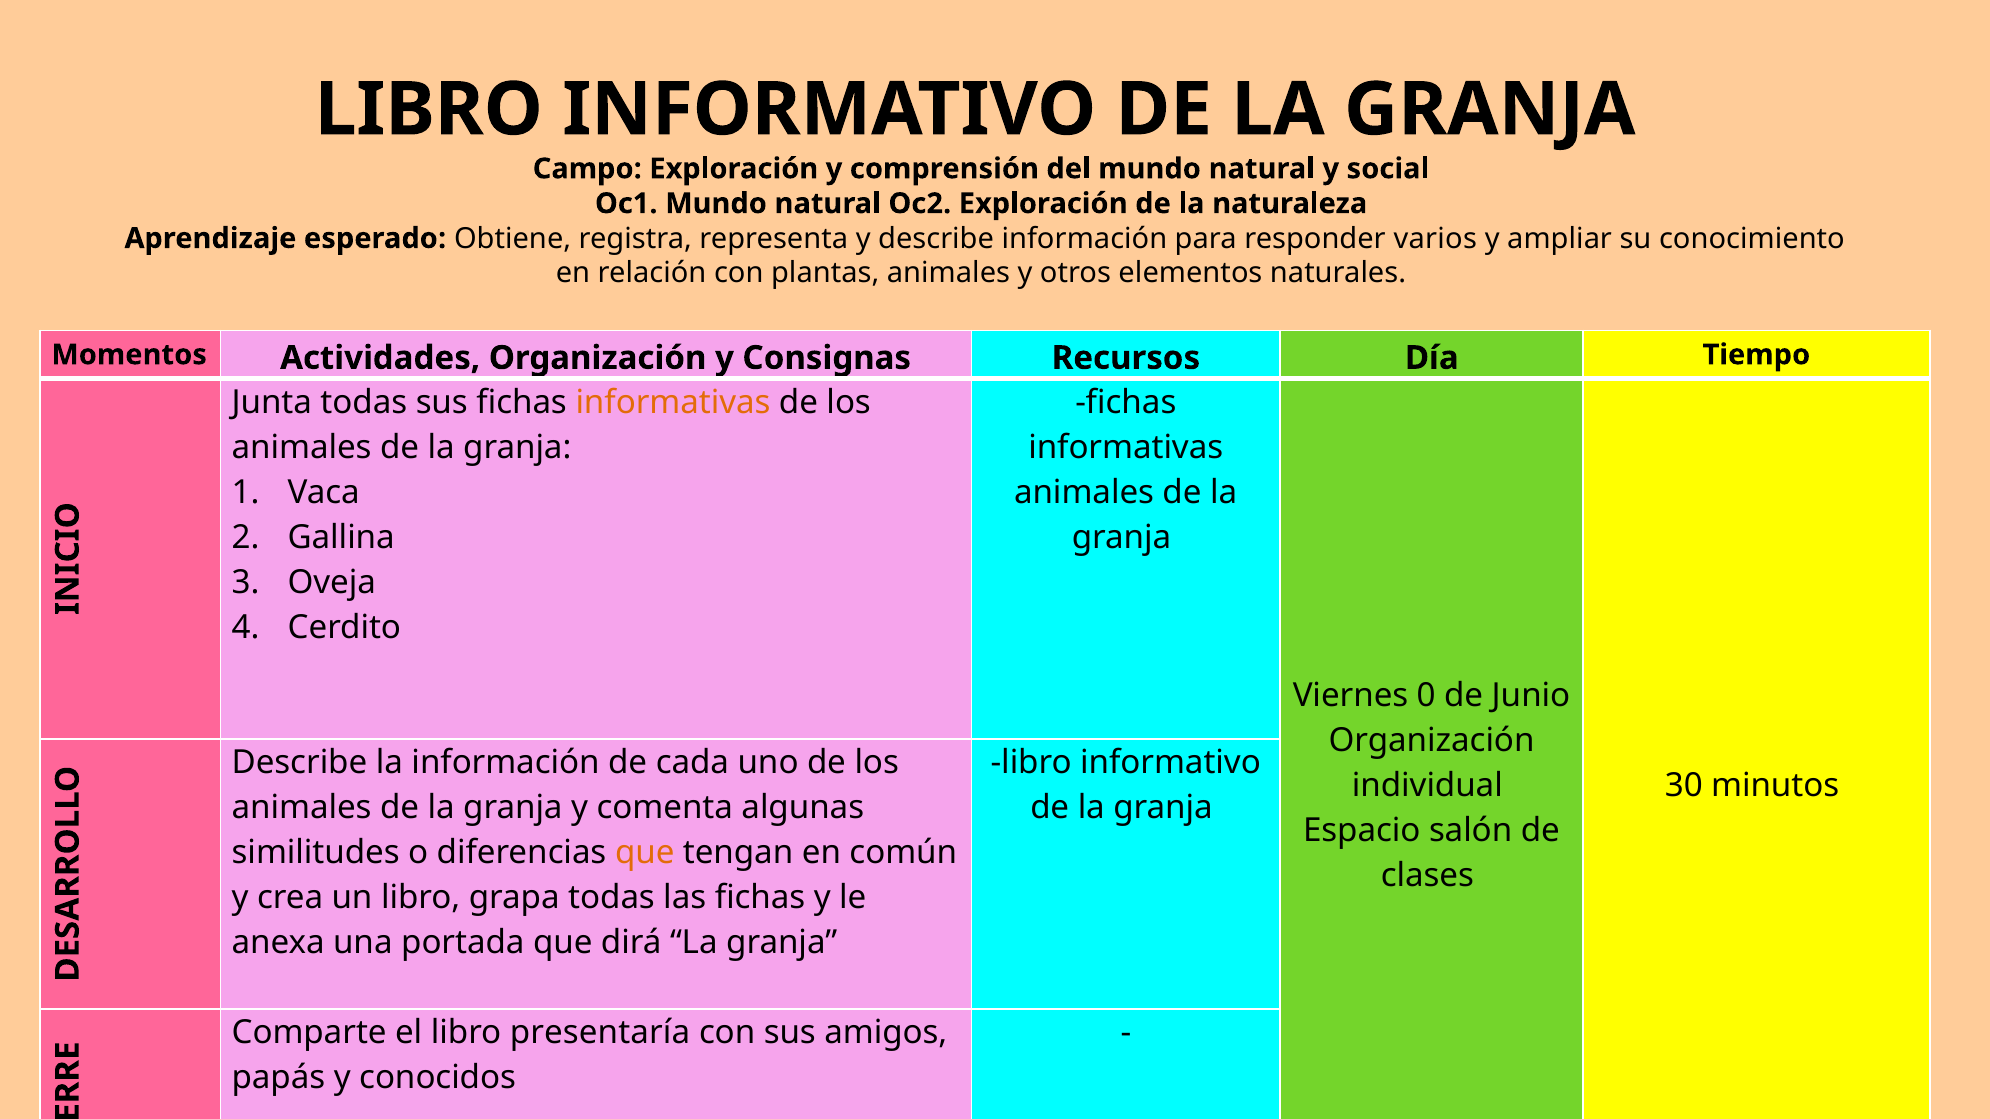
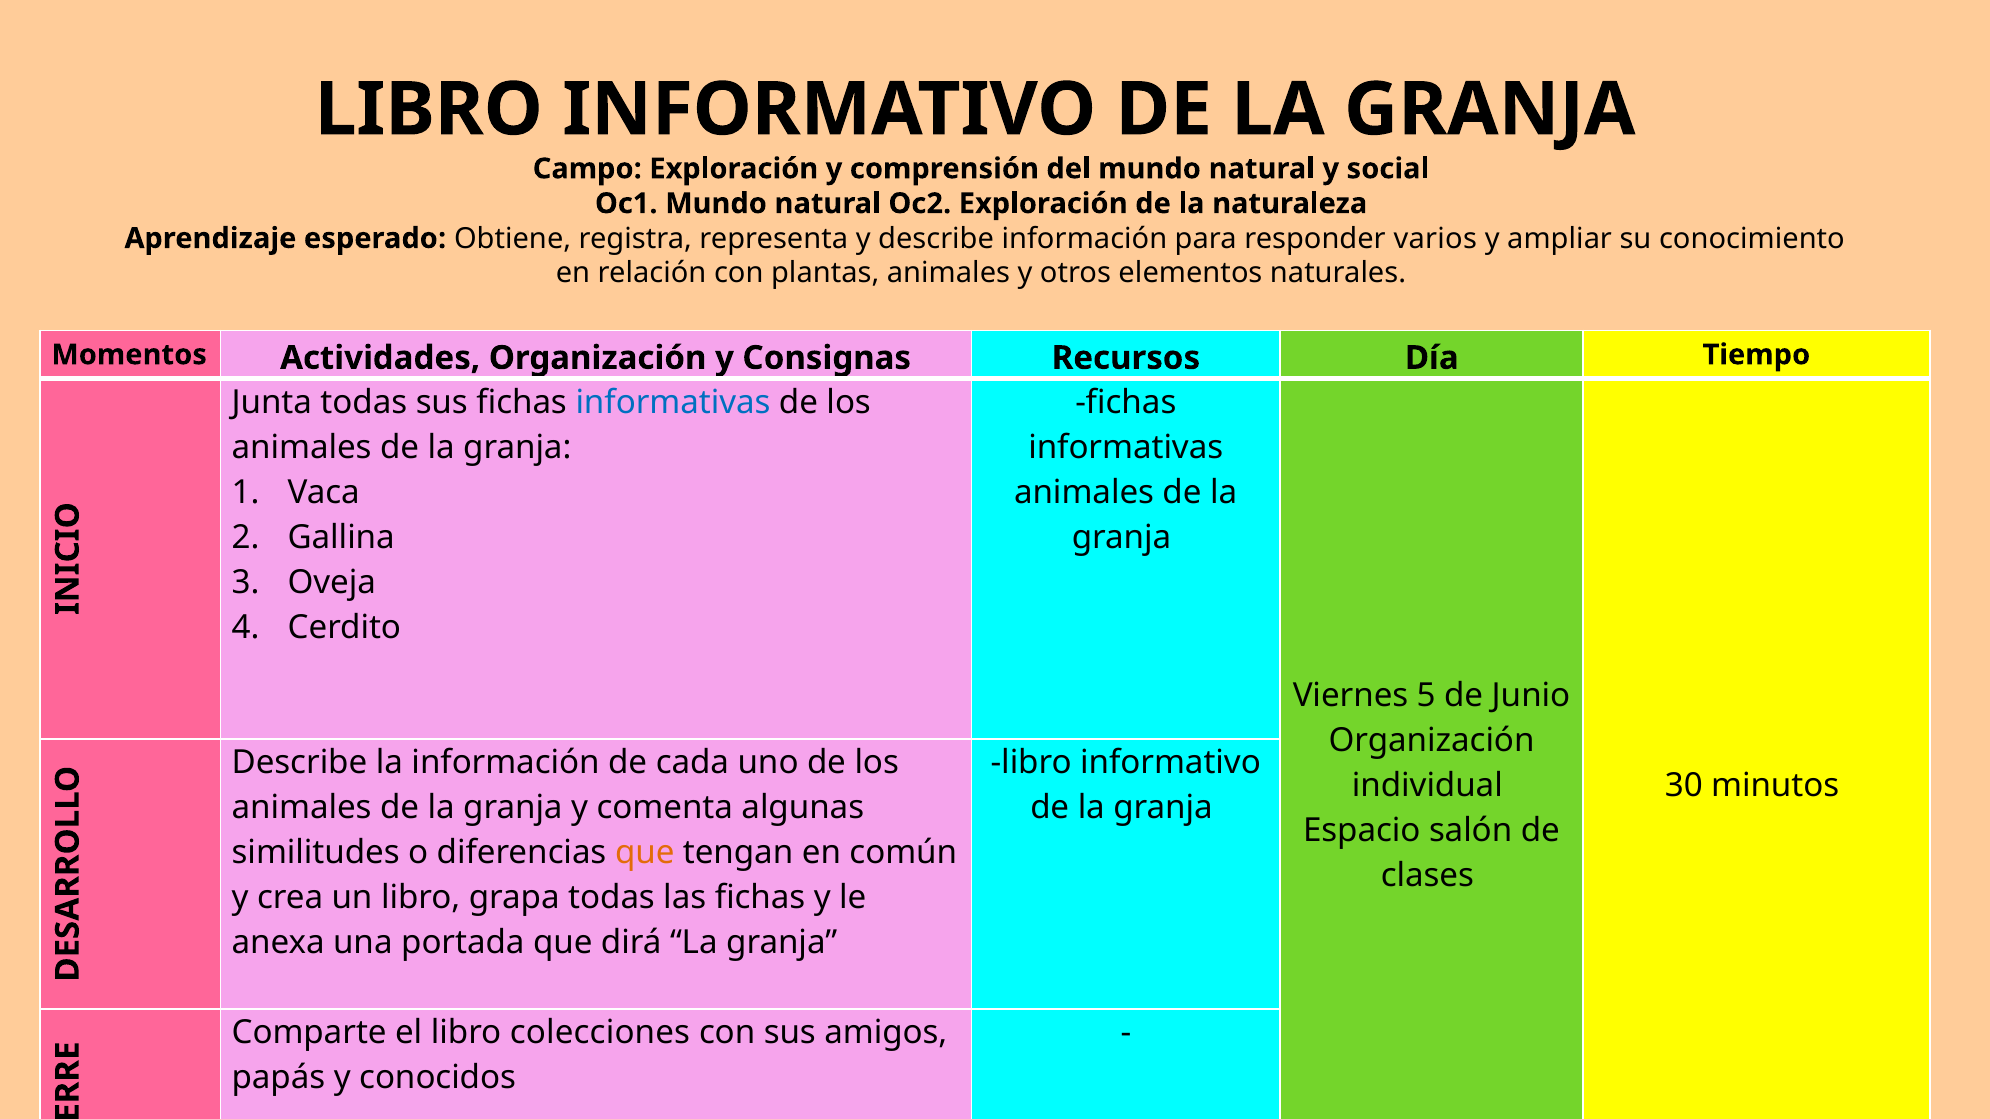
informativas colour: orange -> blue (673, 403)
0: 0 -> 5 (1426, 696)
presentaría: presentaría -> colecciones (600, 1033)
